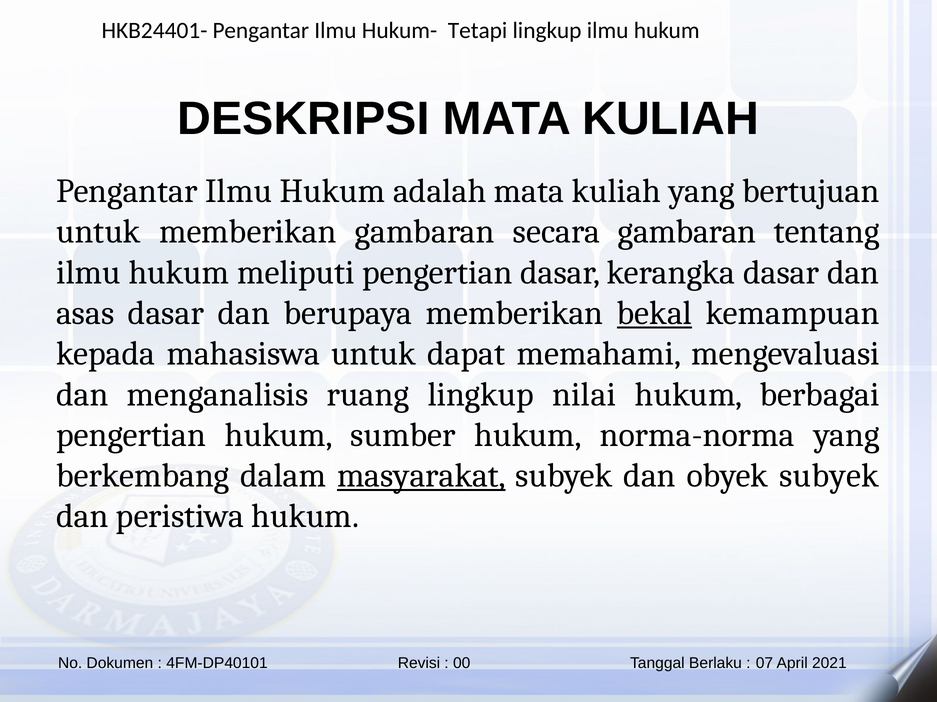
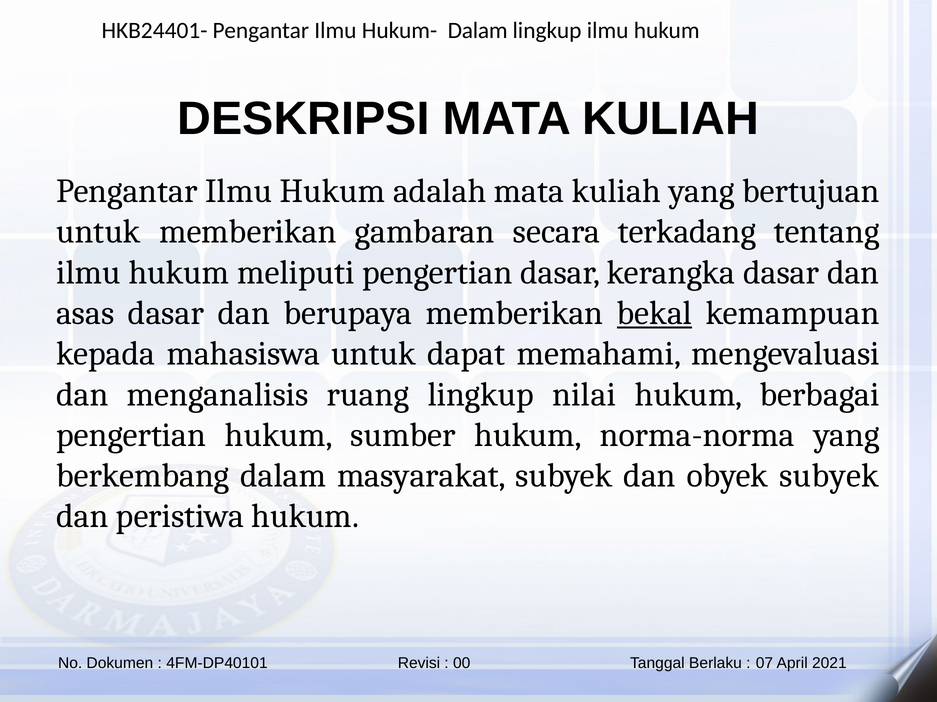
Tetapi: Tetapi -> Dalam (478, 30)
secara gambaran: gambaran -> terkadang (687, 232)
masyarakat underline: present -> none (421, 476)
